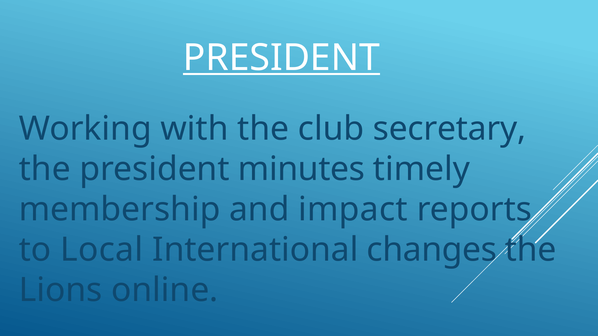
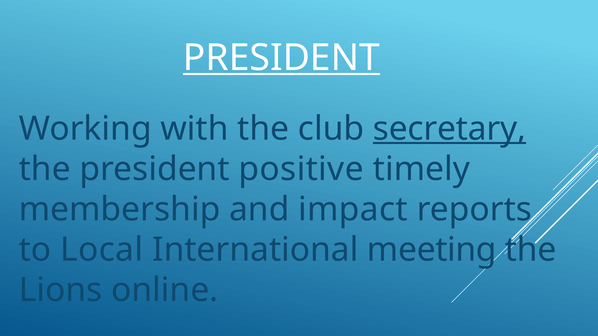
secretary underline: none -> present (450, 129)
minutes: minutes -> positive (301, 169)
changes: changes -> meeting (432, 250)
